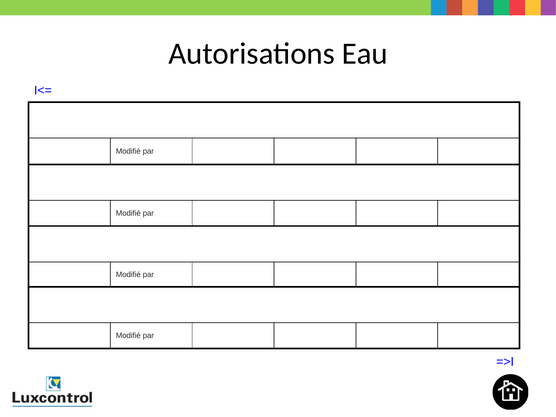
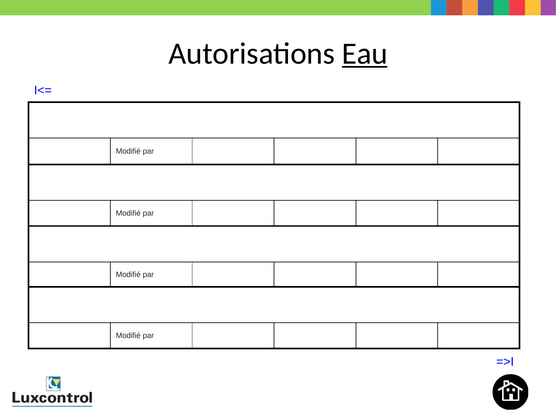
Eau underline: none -> present (365, 54)
